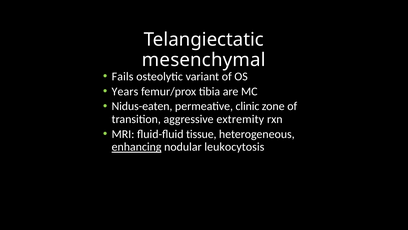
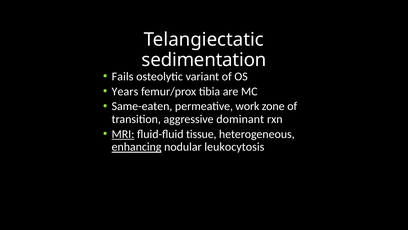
mesenchymal: mesenchymal -> sedimentation (204, 60)
Nidus-eaten: Nidus-eaten -> Same-eaten (142, 106)
clinic: clinic -> work (247, 106)
extremity: extremity -> dominant (240, 119)
MRI underline: none -> present (123, 134)
